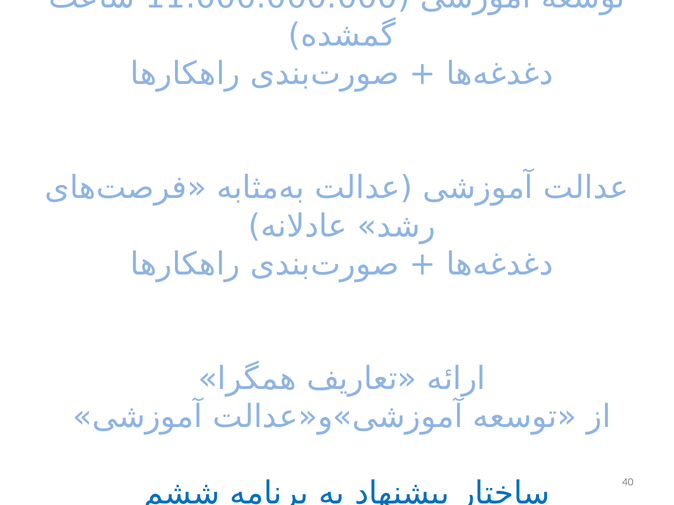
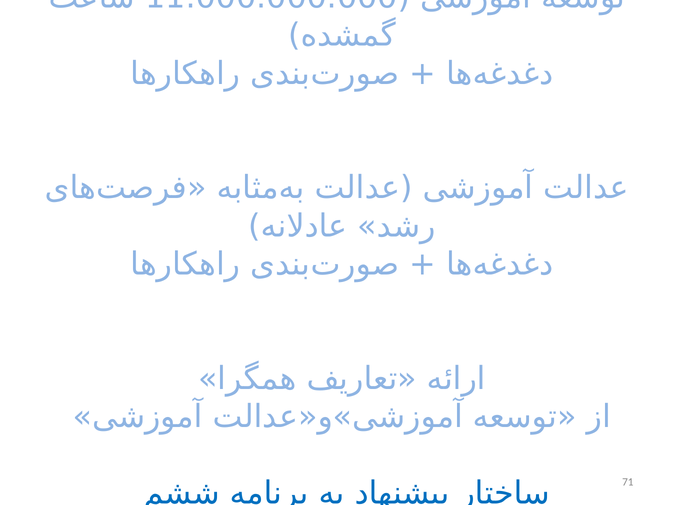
40: 40 -> 71 (628, 483)
